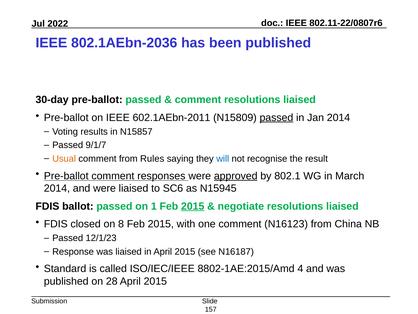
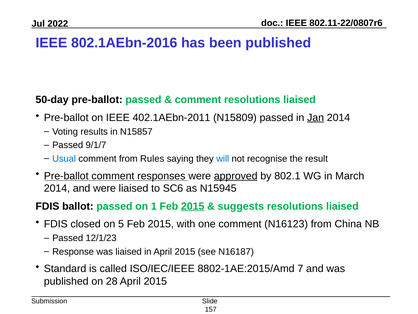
802.1AEbn-2036: 802.1AEbn-2036 -> 802.1AEbn-2016 (124, 43)
30-day: 30-day -> 50-day (52, 100)
602.1AEbn-2011: 602.1AEbn-2011 -> 402.1AEbn-2011 (172, 117)
passed underline: present -> none (276, 117)
Jan underline: none -> present (316, 117)
Usual colour: orange -> blue (64, 158)
negotiate: negotiate -> suggests (241, 206)
8: 8 -> 5 (121, 224)
4: 4 -> 7 (300, 268)
